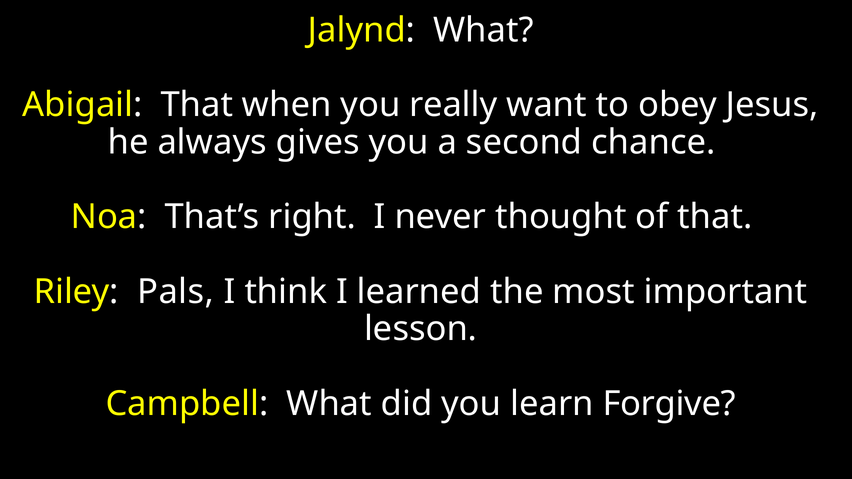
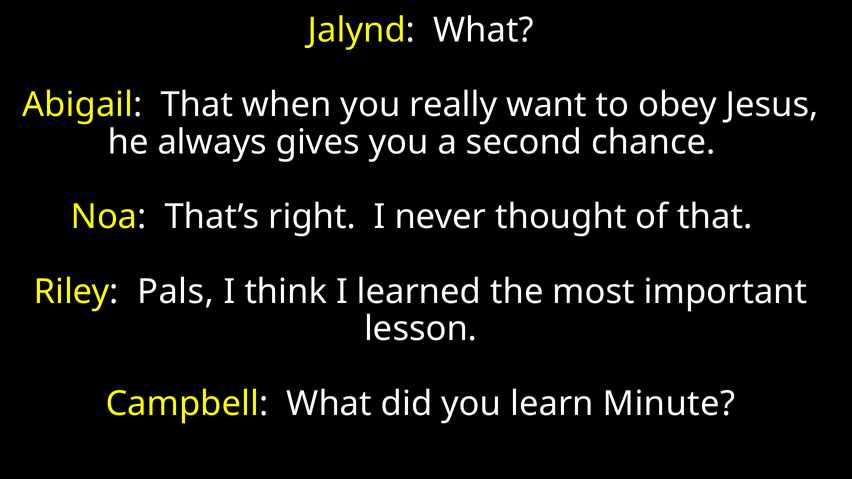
Forgive: Forgive -> Minute (669, 404)
